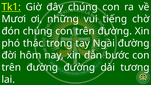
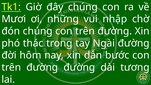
tiếng: tiếng -> nhập (115, 19)
